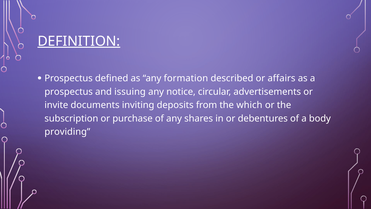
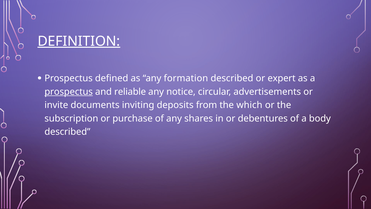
affairs: affairs -> expert (282, 78)
prospectus underline: none -> present (69, 92)
issuing: issuing -> reliable (130, 92)
providing: providing -> described (67, 132)
